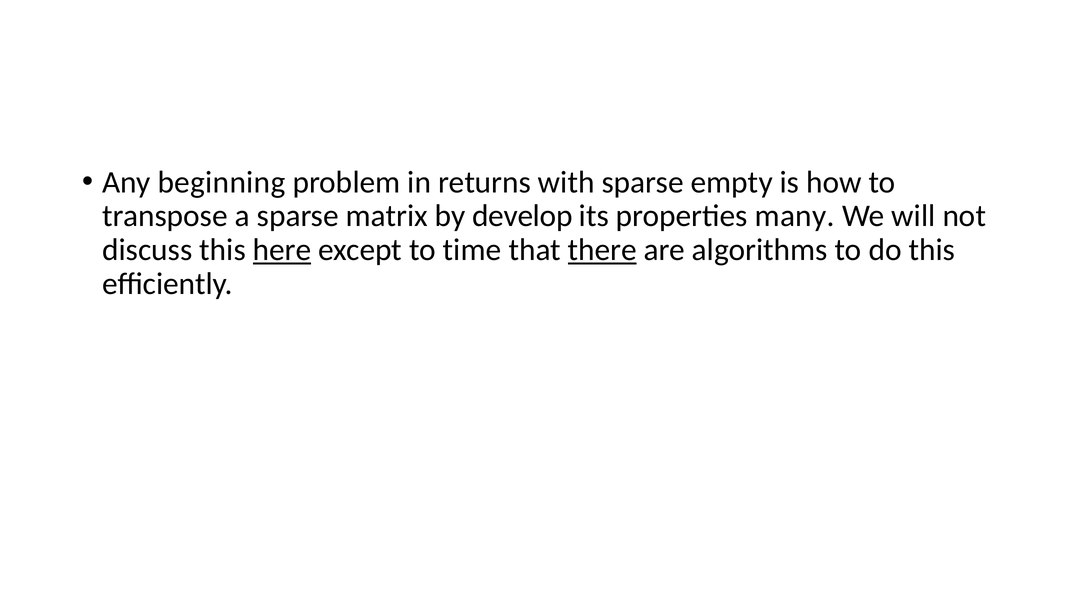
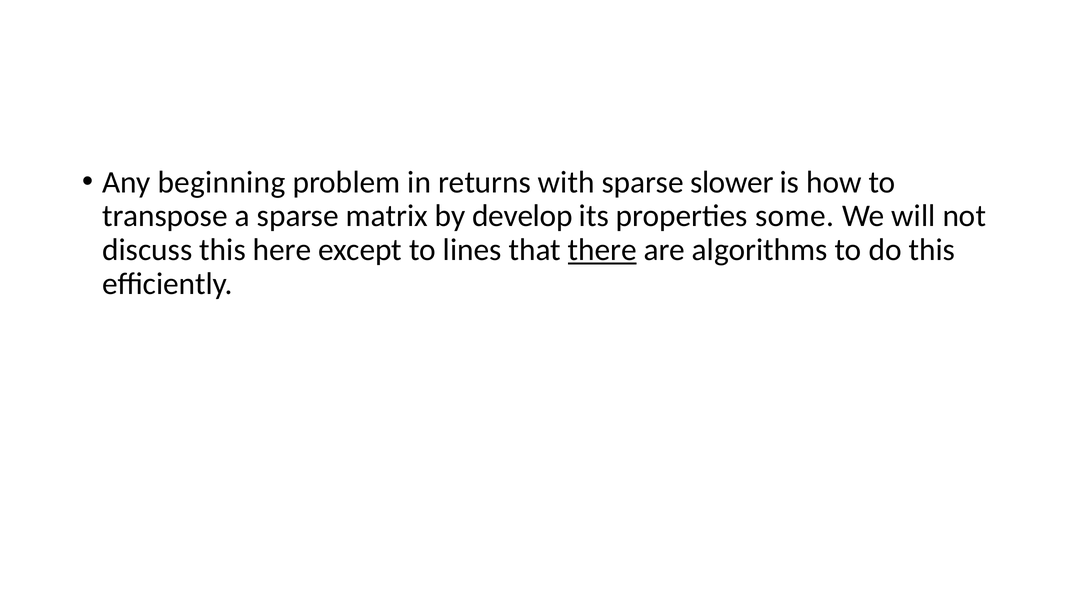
empty: empty -> slower (732, 182)
many: many -> some (795, 216)
here underline: present -> none (282, 250)
time: time -> lines (472, 250)
